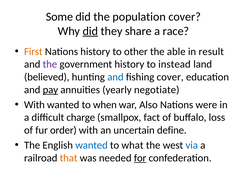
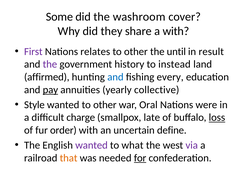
population: population -> washroom (139, 17)
did underline: present -> none (90, 31)
a race: race -> with (176, 31)
First colour: orange -> purple (33, 52)
Nations history: history -> relates (95, 52)
able: able -> until (176, 52)
believed: believed -> affirmed (47, 77)
fishing cover: cover -> every (170, 77)
negotiate: negotiate -> collective (157, 90)
With: With -> Style (34, 105)
wanted to when: when -> other (105, 105)
Also: Also -> Oral (148, 105)
fact: fact -> late (152, 118)
loss underline: none -> present (217, 118)
wanted colour: blue -> purple (91, 145)
via colour: blue -> purple (192, 145)
